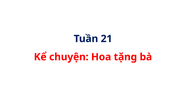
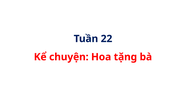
21: 21 -> 22 (107, 39)
